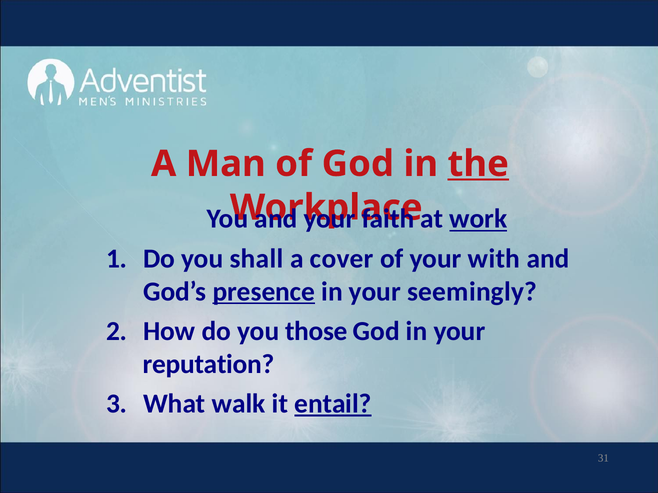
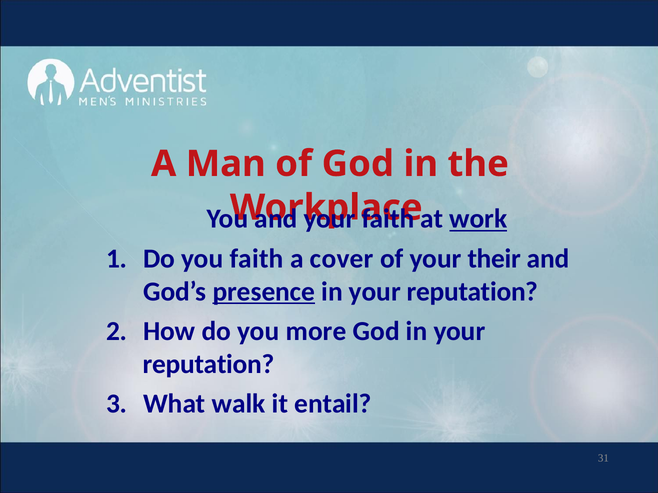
the underline: present -> none (478, 164)
you shall: shall -> faith (257, 259)
with: with -> their (494, 259)
seemingly: seemingly -> reputation (472, 292)
those: those -> more (316, 332)
entail underline: present -> none (333, 404)
